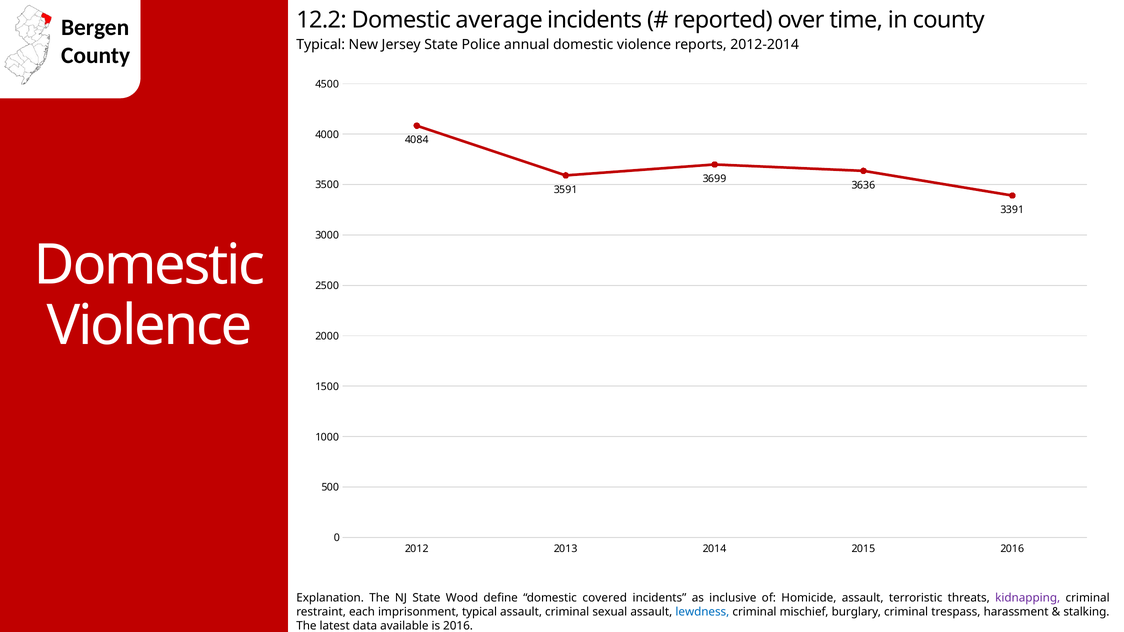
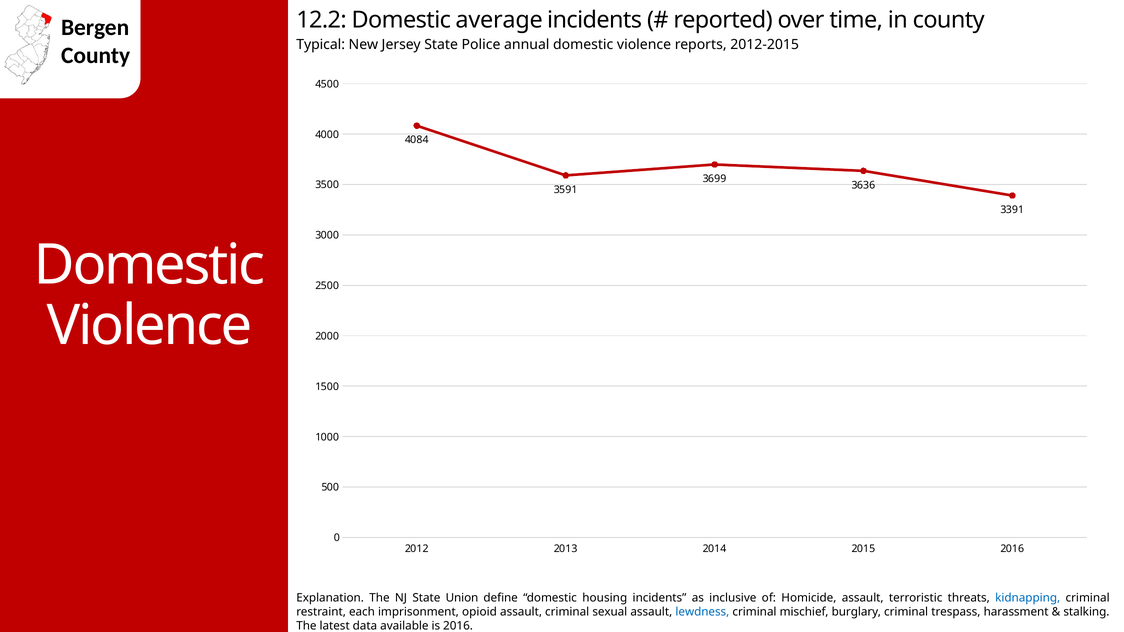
2012-2014: 2012-2014 -> 2012-2015 (765, 45)
Wood: Wood -> Union (462, 598)
covered: covered -> housing (605, 598)
kidnapping colour: purple -> blue (1028, 598)
imprisonment typical: typical -> opioid (480, 612)
